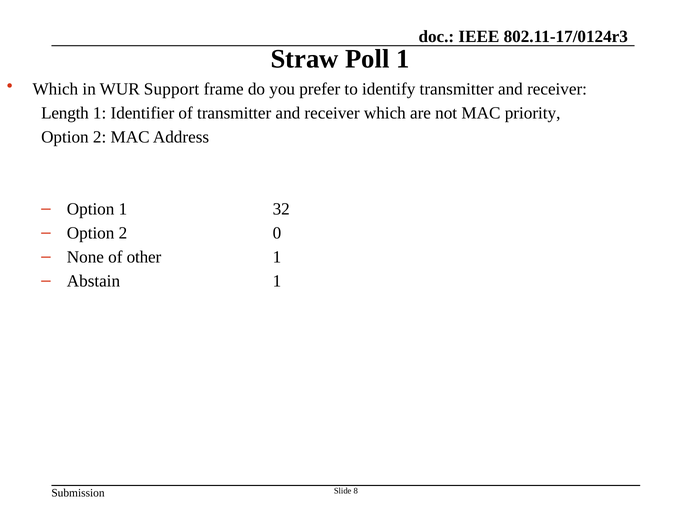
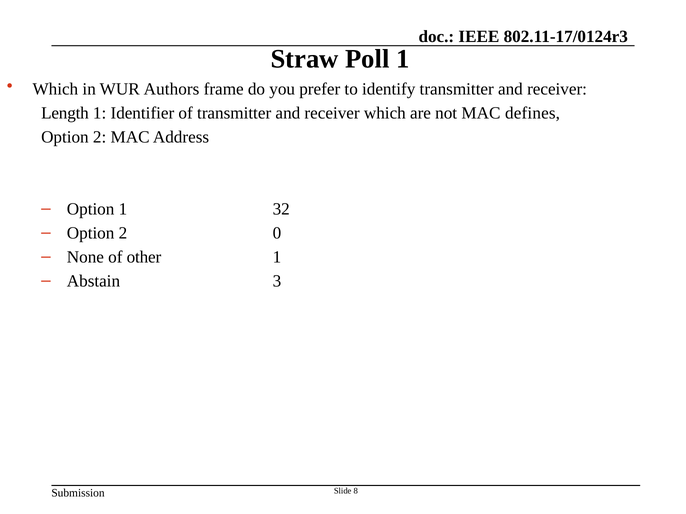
Support: Support -> Authors (172, 89)
priority: priority -> defines (533, 113)
Abstain 1: 1 -> 3 (277, 281)
